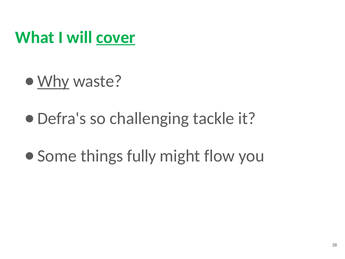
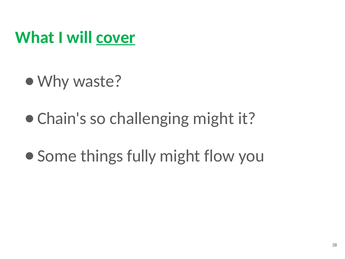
Why underline: present -> none (53, 81)
Defra's: Defra's -> Chain's (62, 118)
challenging tackle: tackle -> might (213, 118)
